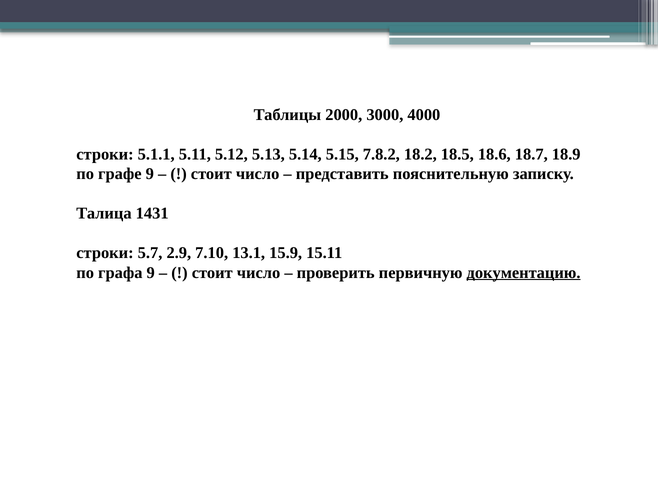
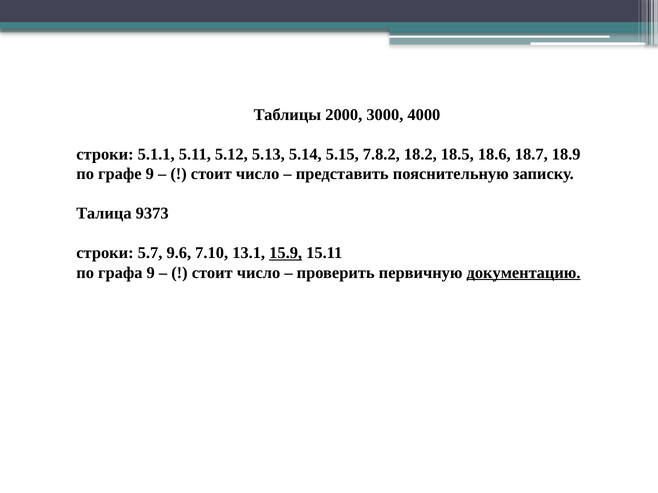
1431: 1431 -> 9373 (152, 214)
2.9: 2.9 -> 9.6 (179, 253)
15.9 underline: none -> present (286, 253)
